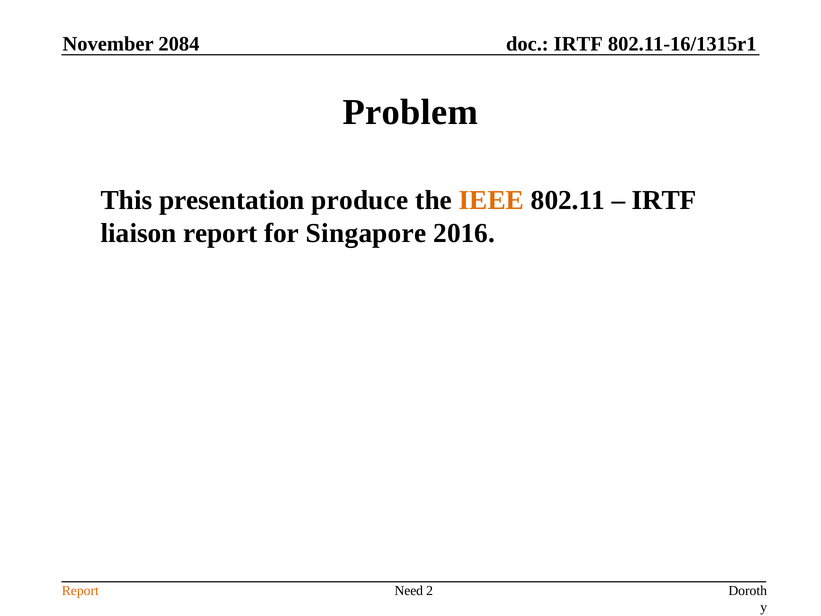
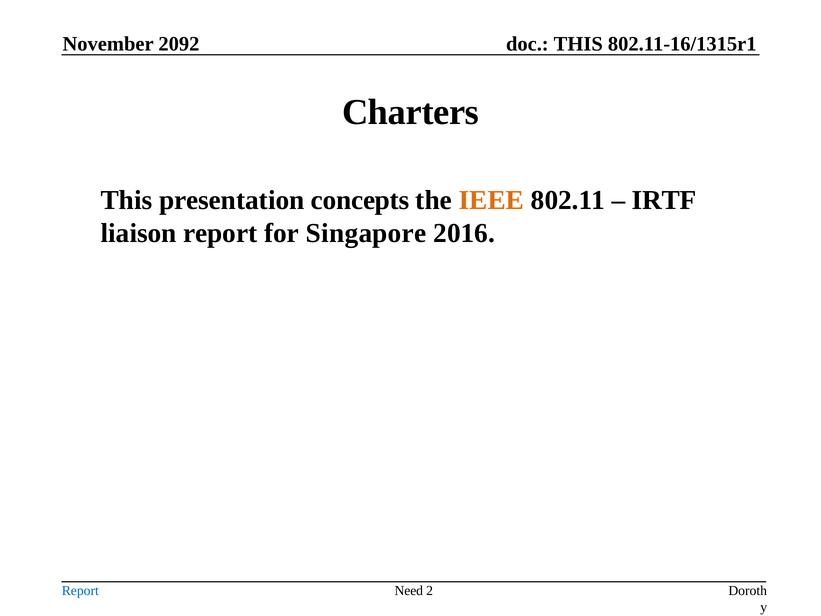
2084: 2084 -> 2092 (179, 44)
IRTF: IRTF -> THIS (578, 44)
Problem: Problem -> Charters (411, 112)
produce: produce -> concepts (360, 200)
Report colour: orange -> blue (80, 591)
